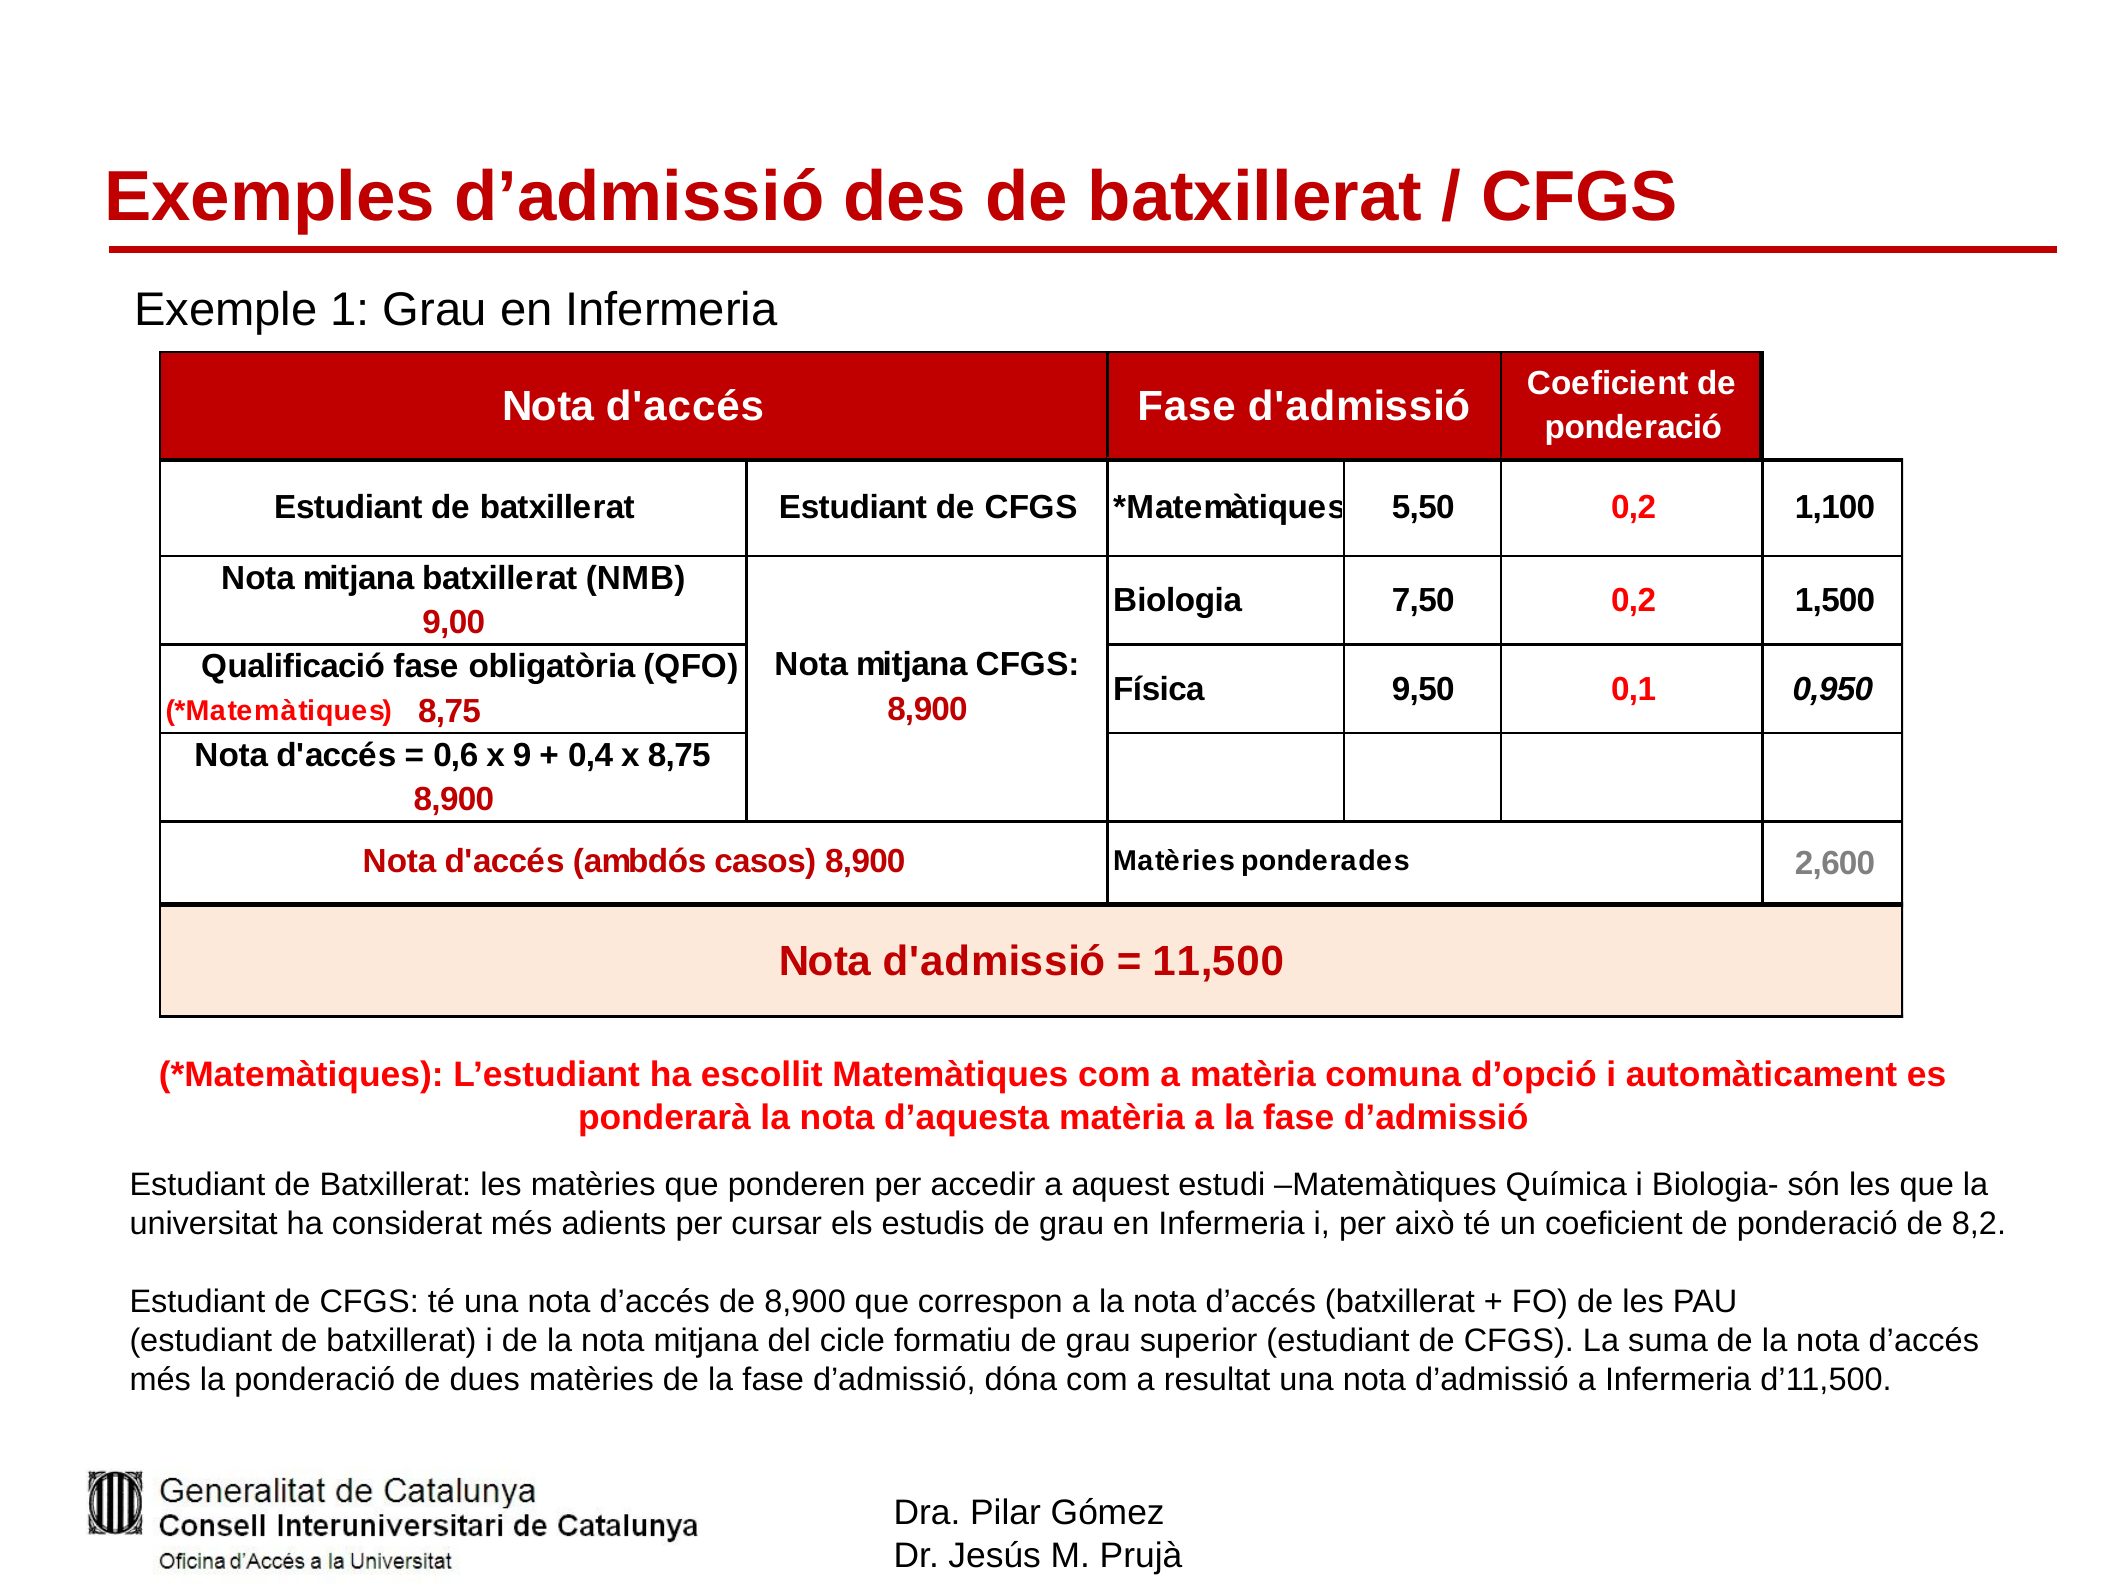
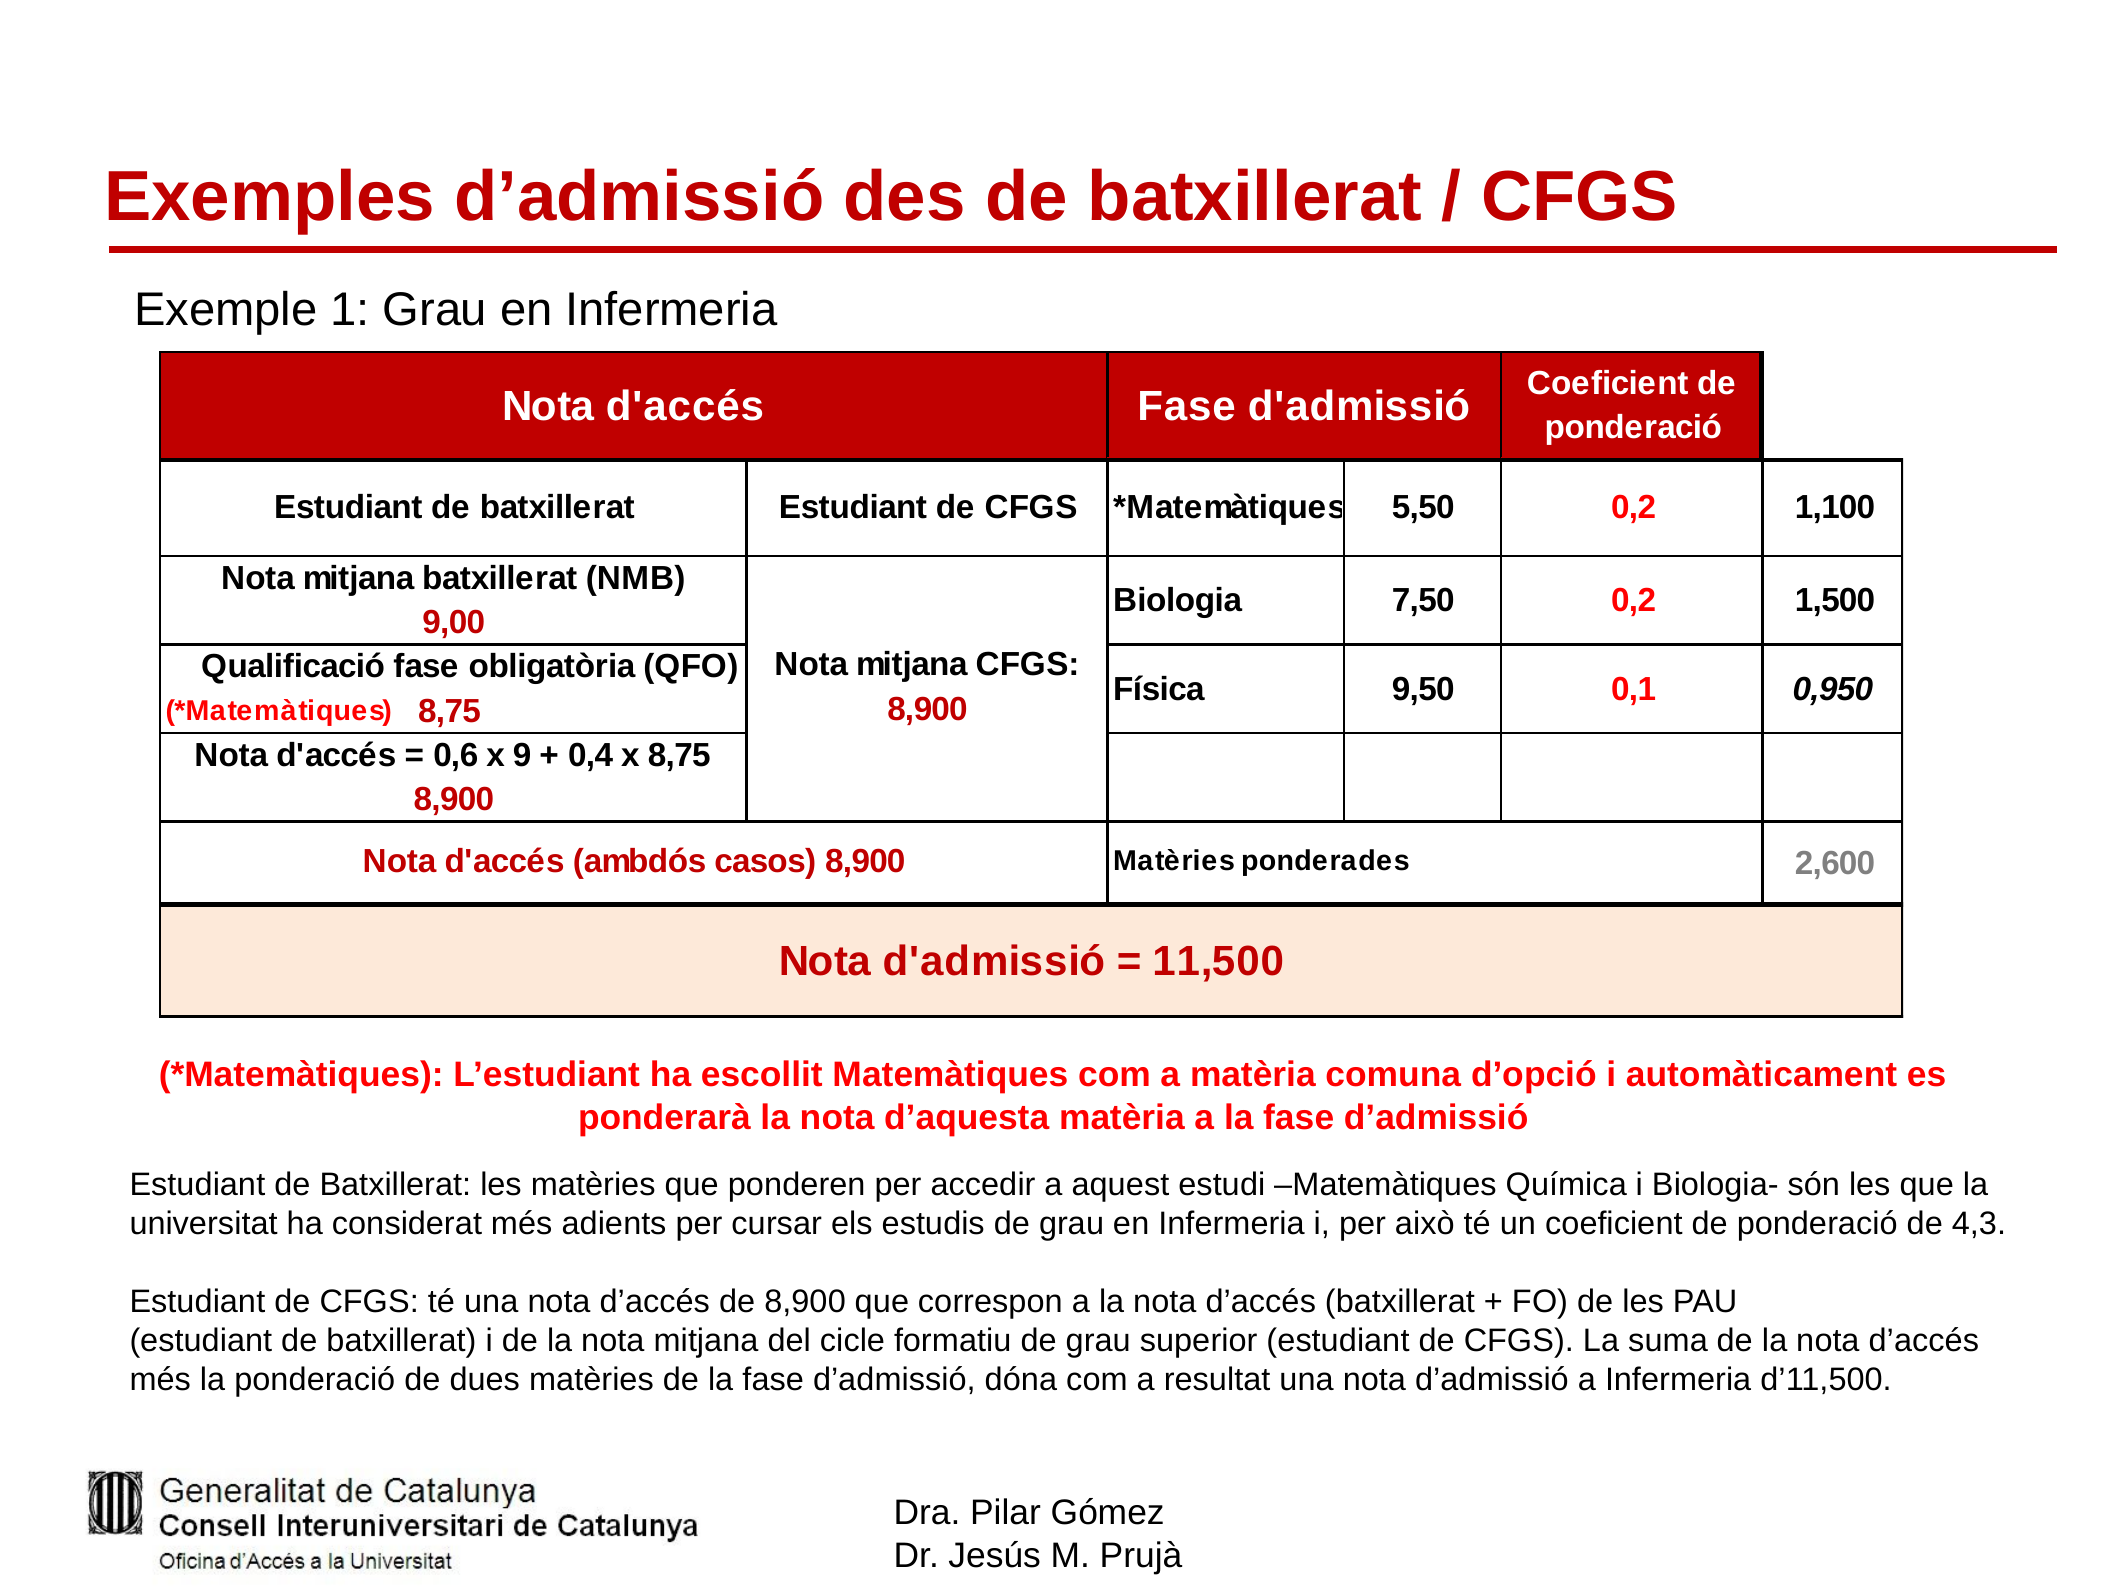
8,2: 8,2 -> 4,3 (1979, 1224)
